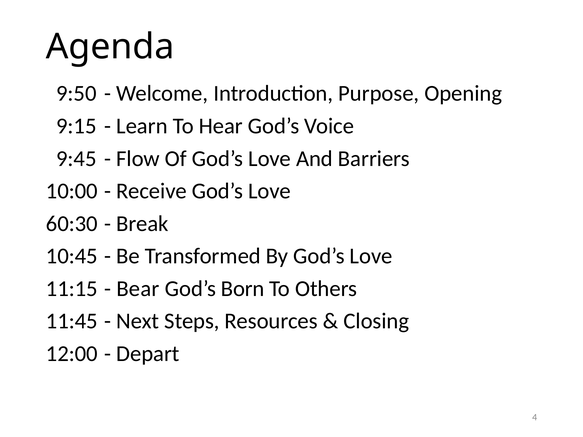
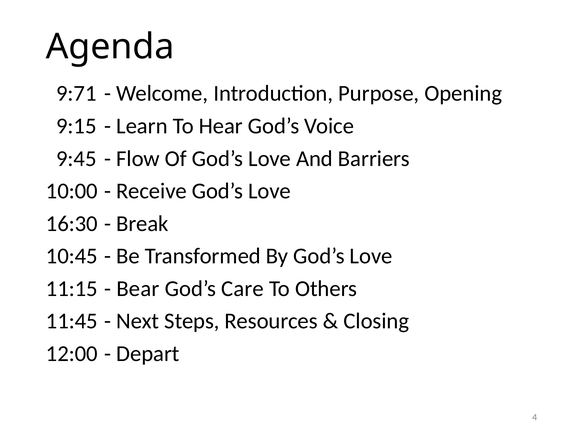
9:50: 9:50 -> 9:71 (76, 94)
60:30: 60:30 -> 16:30 (72, 224)
Born: Born -> Care (243, 289)
